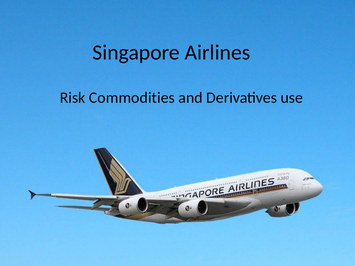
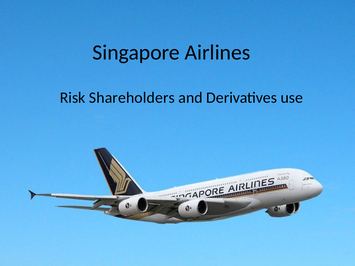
Commodities: Commodities -> Shareholders (132, 98)
